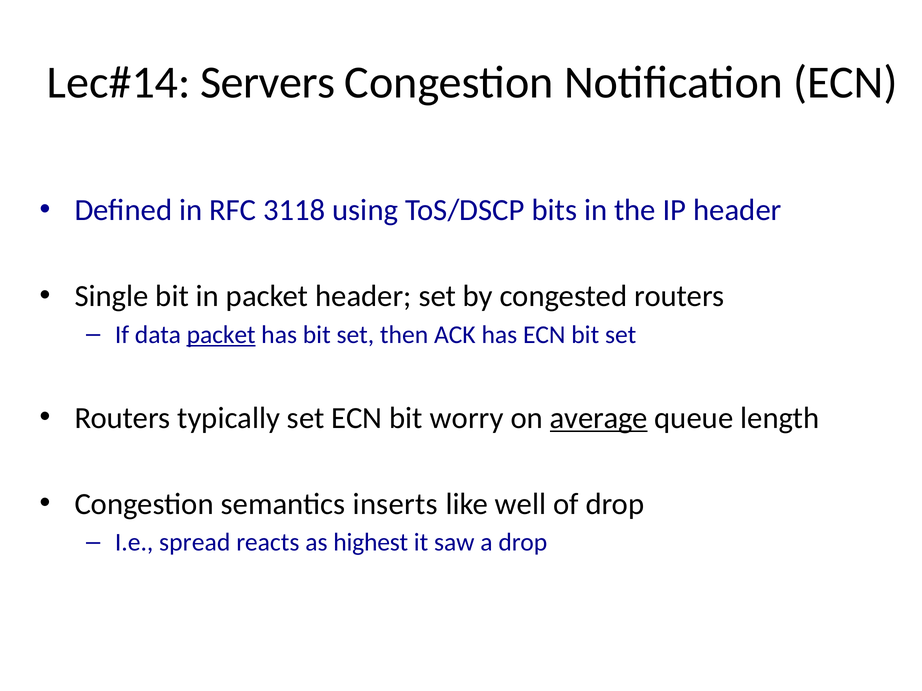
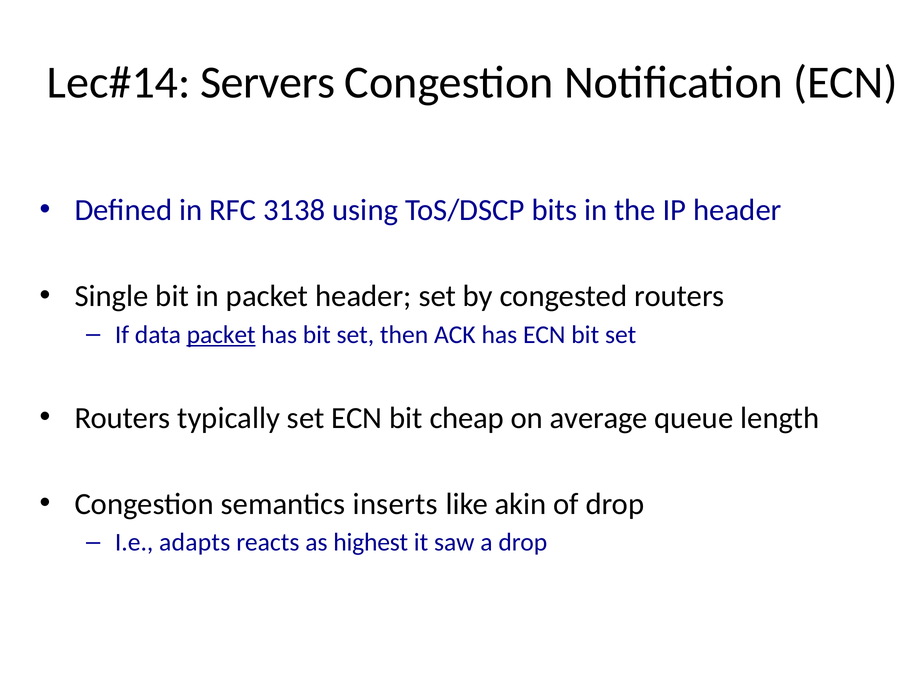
3118: 3118 -> 3138 (294, 210)
worry: worry -> cheap (467, 418)
average underline: present -> none (599, 418)
well: well -> akin (521, 504)
spread: spread -> adapts (195, 543)
